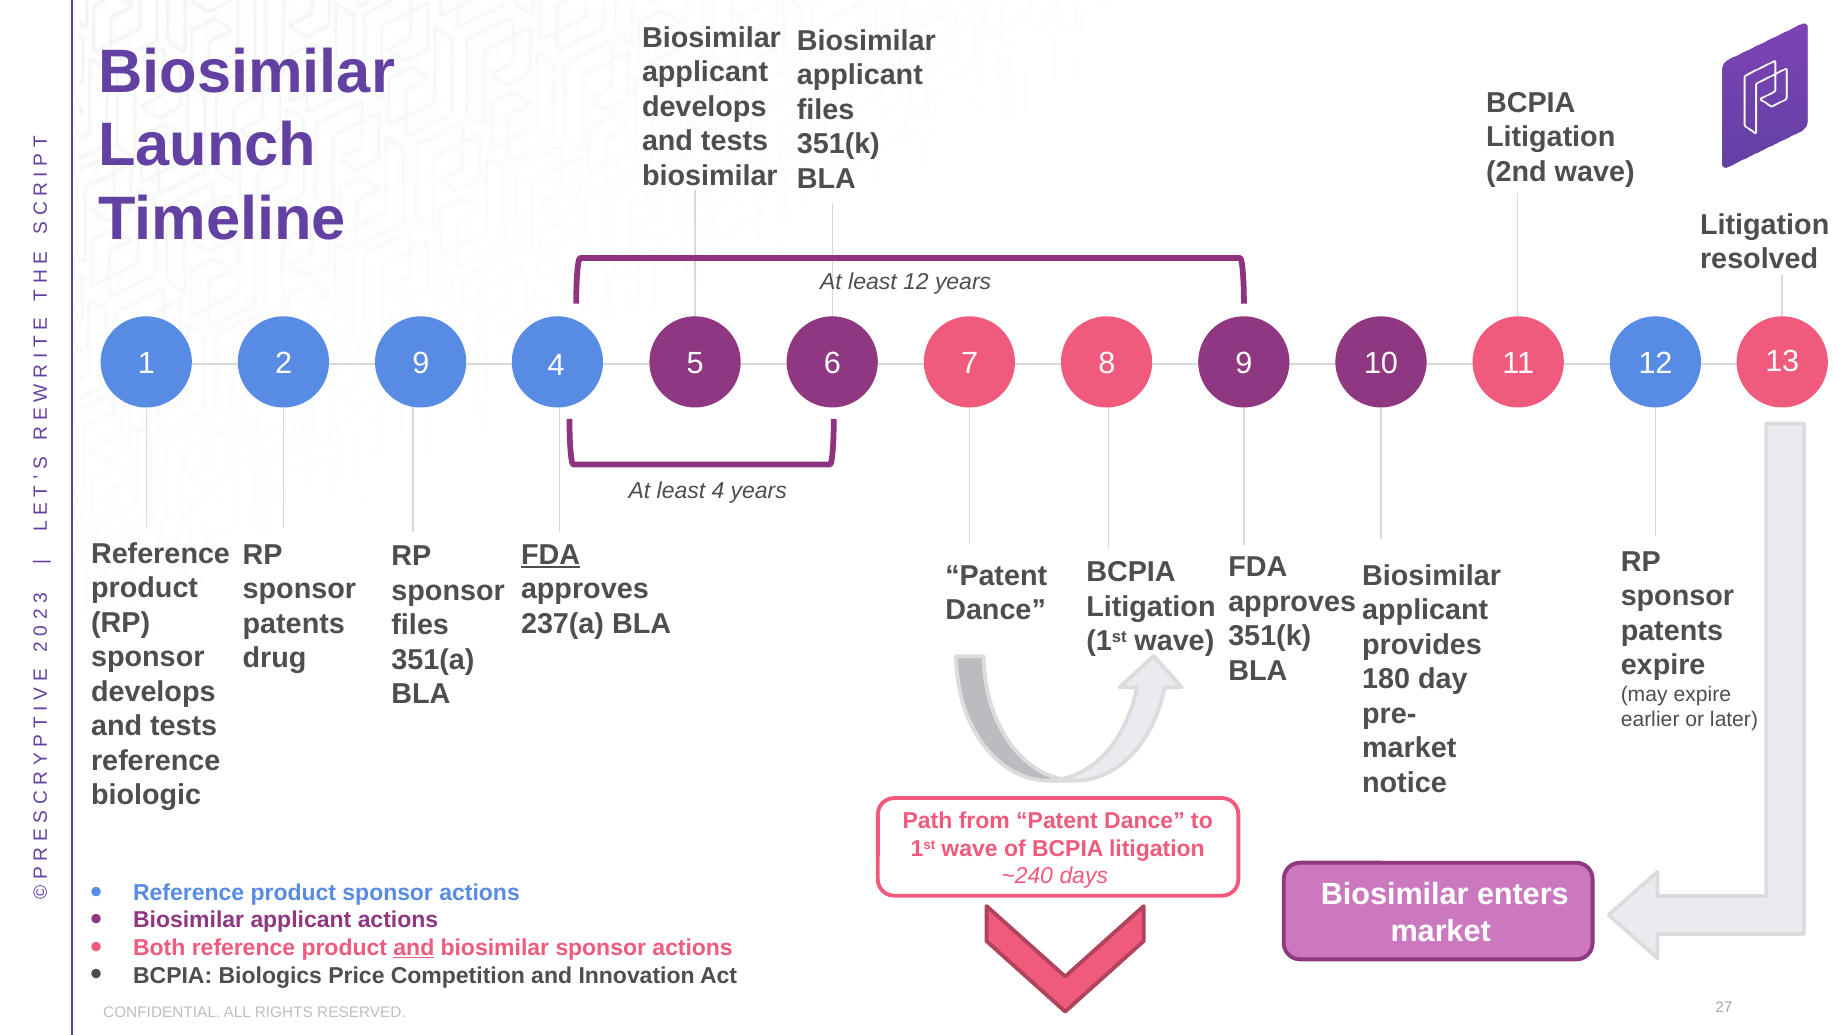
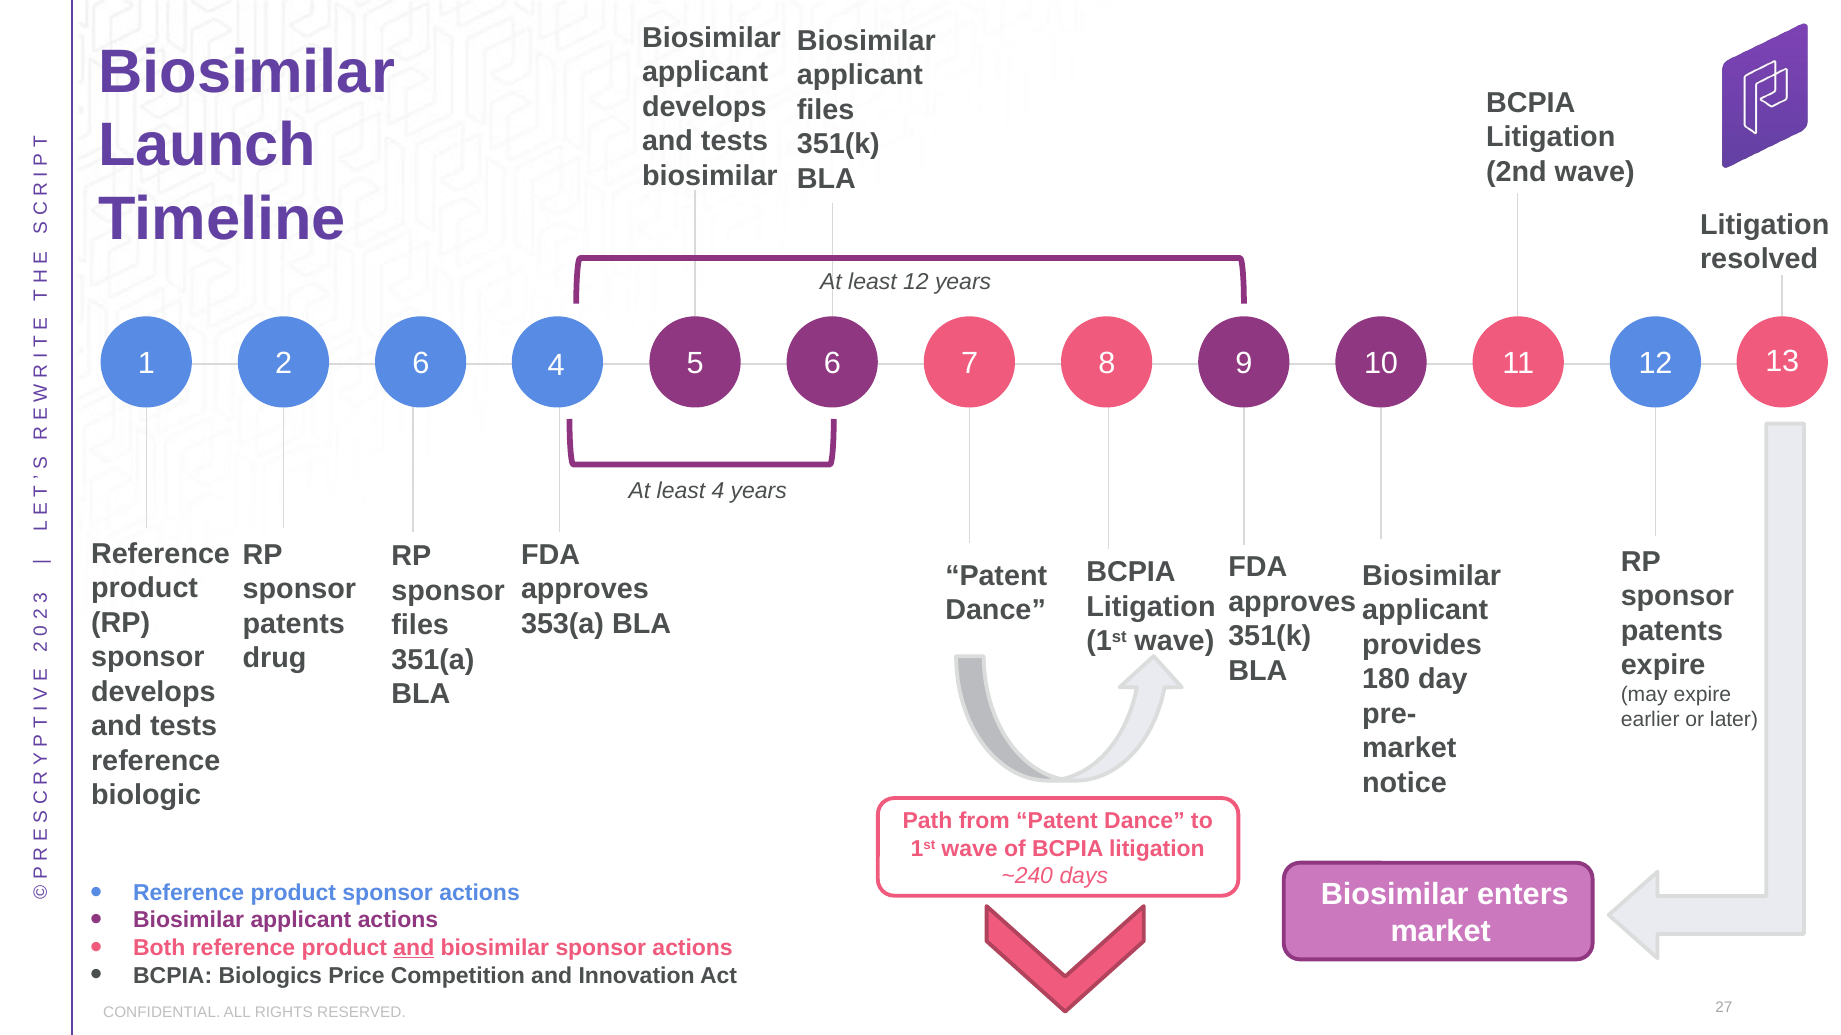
2 9: 9 -> 6 (421, 364)
FDA underline: present -> none (551, 555)
237(a: 237(a -> 353(a (563, 624)
